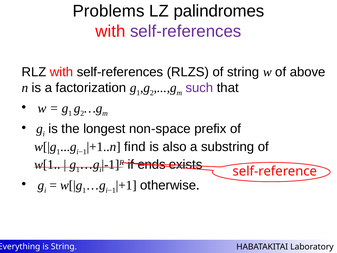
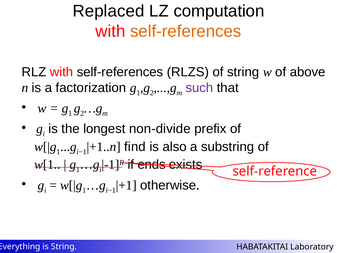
Problems: Problems -> Replaced (108, 11)
palindromes: palindromes -> computation (219, 11)
self-references colour: purple -> orange (186, 31)
non-space: non-space -> non-divide (160, 129)
